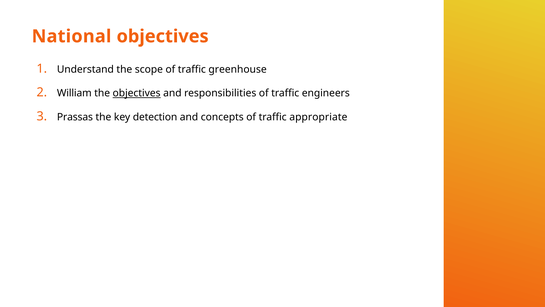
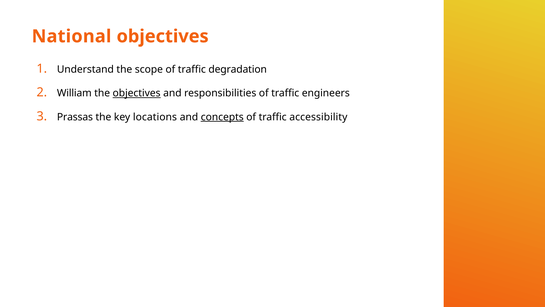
greenhouse: greenhouse -> degradation (238, 69)
detection: detection -> locations (155, 117)
concepts underline: none -> present (222, 117)
appropriate: appropriate -> accessibility (318, 117)
